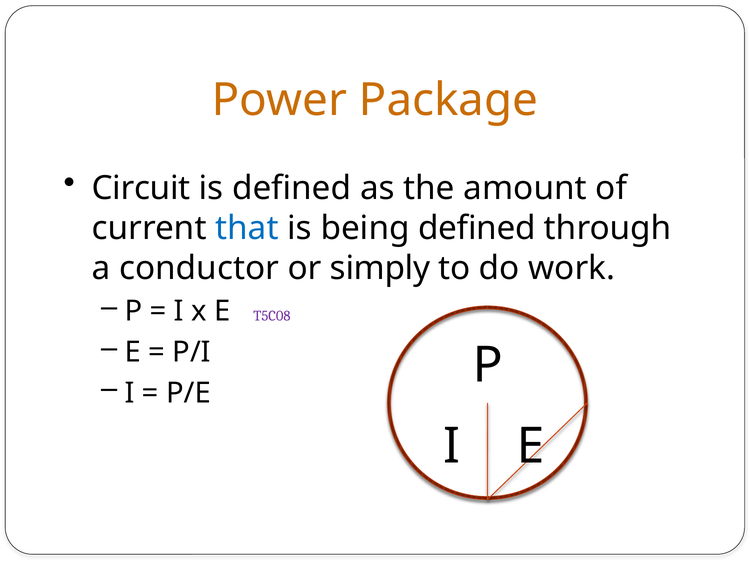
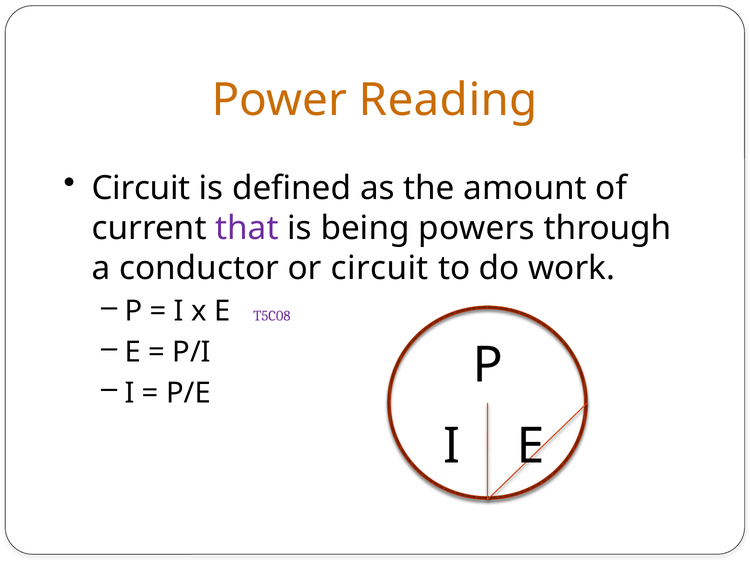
Package: Package -> Reading (448, 100)
that colour: blue -> purple (247, 228)
being defined: defined -> powers (477, 228)
or simply: simply -> circuit (380, 269)
